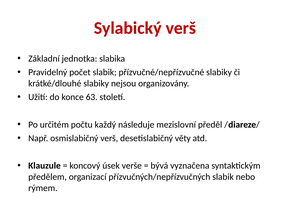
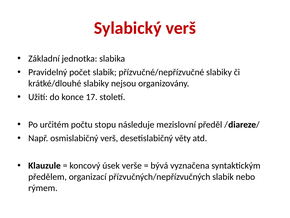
63: 63 -> 17 (92, 97)
každý: každý -> stopu (105, 124)
